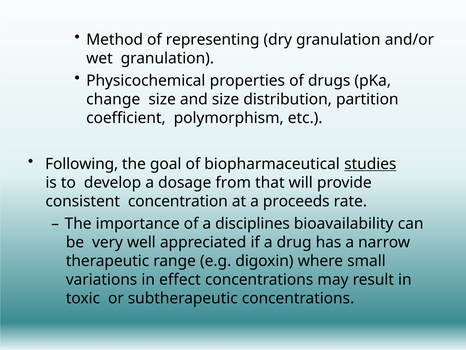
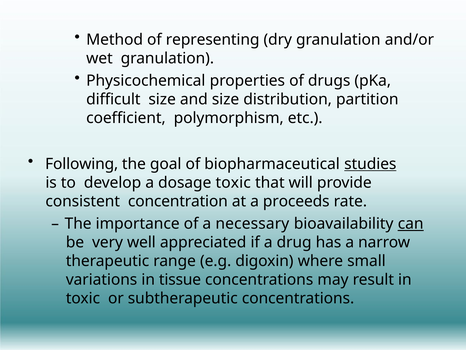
change: change -> difficult (113, 99)
dosage from: from -> toxic (233, 182)
disciplines: disciplines -> necessary (252, 223)
can underline: none -> present (411, 223)
effect: effect -> tissue (180, 279)
